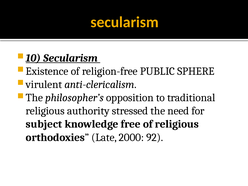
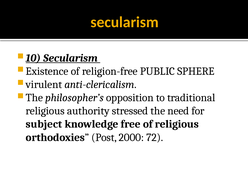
Late: Late -> Post (104, 137)
92: 92 -> 72 (155, 137)
